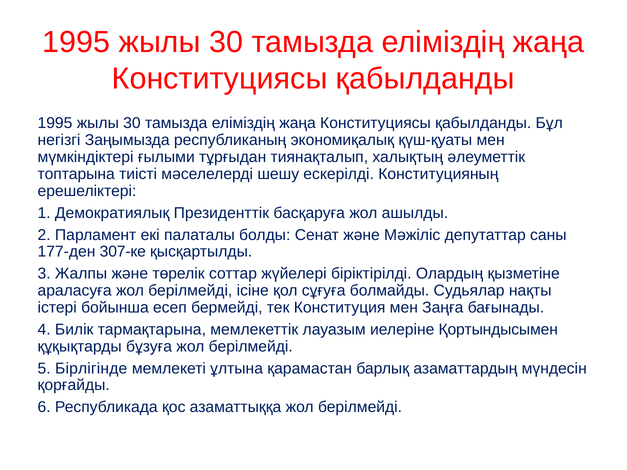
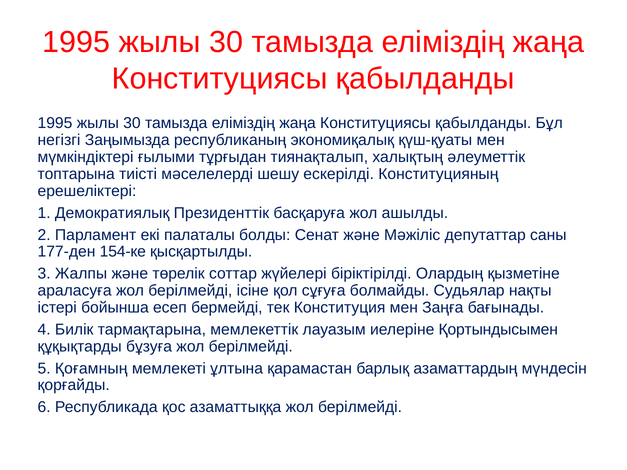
307-ке: 307-ке -> 154-ке (123, 252)
Бірлігінде: Бірлігінде -> Қоғамның (91, 369)
